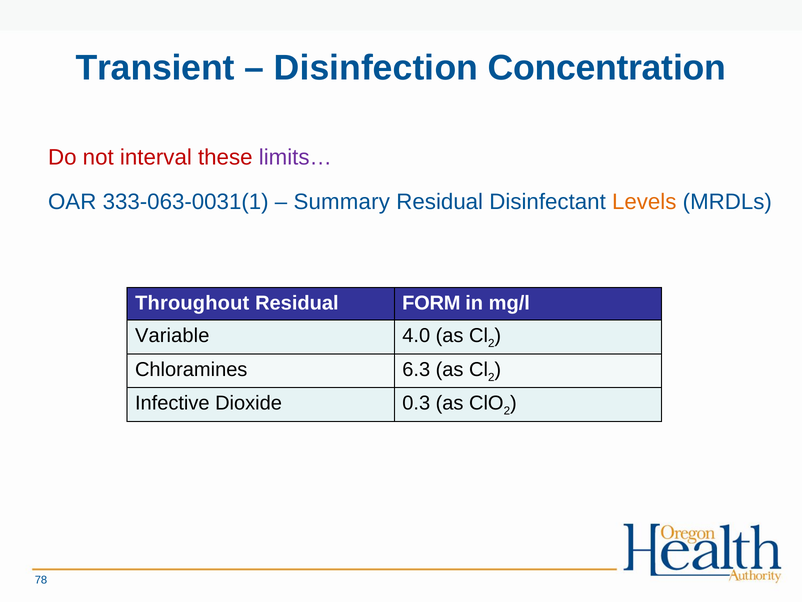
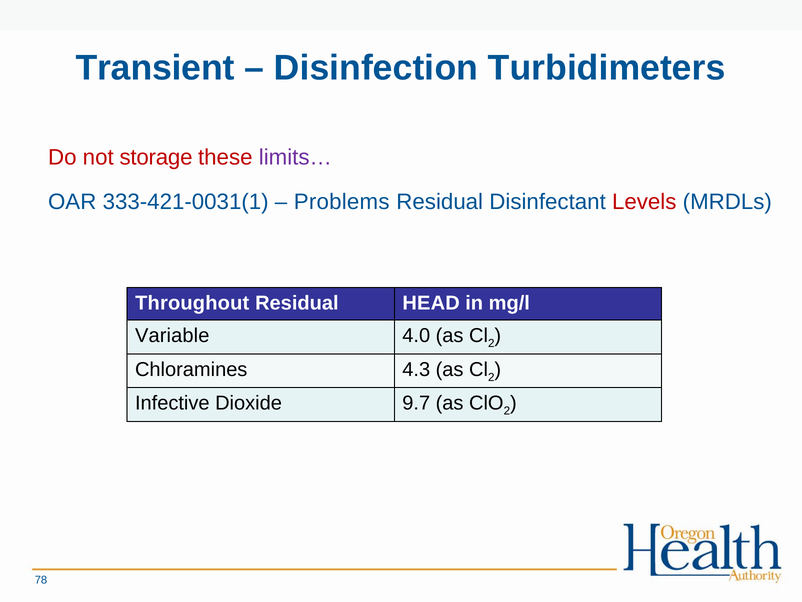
Concentration: Concentration -> Turbidimeters (607, 68)
interval: interval -> storage (156, 157)
333-063-0031(1: 333-063-0031(1 -> 333-421-0031(1 (186, 202)
Summary: Summary -> Problems (342, 202)
Levels colour: orange -> red (644, 202)
FORM: FORM -> HEAD (431, 303)
6.3: 6.3 -> 4.3 (416, 369)
0.3: 0.3 -> 9.7 (416, 403)
